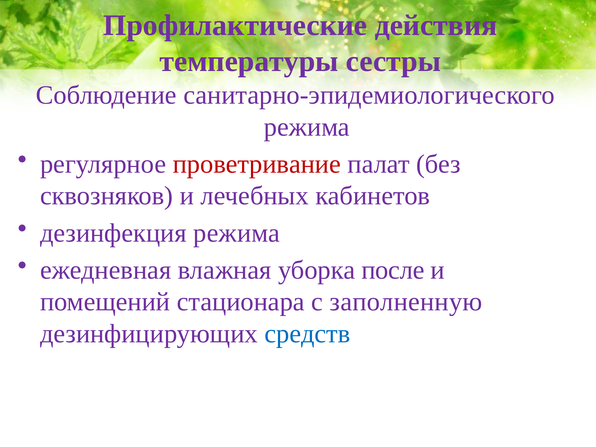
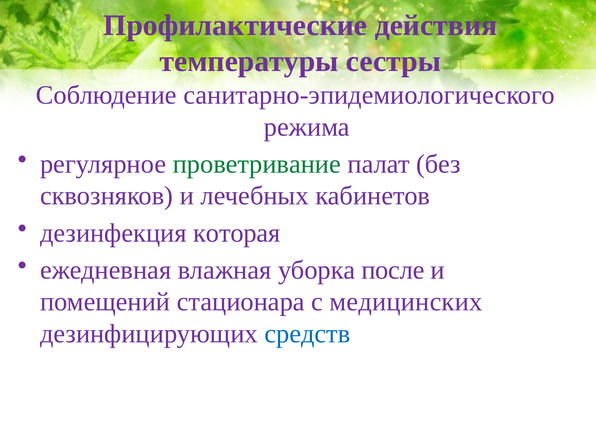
проветривание colour: red -> green (257, 164)
дезинфекция режима: режима -> которая (237, 233)
заполненную: заполненную -> медицинских (406, 302)
